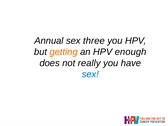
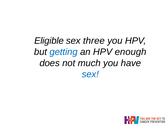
Annual: Annual -> Eligible (49, 41)
getting colour: orange -> blue (64, 52)
really: really -> much (89, 63)
